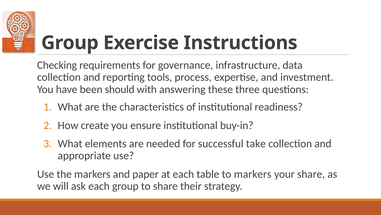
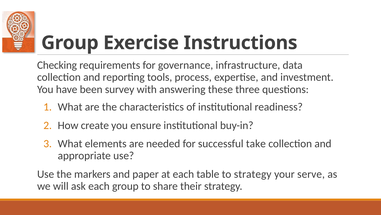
should: should -> survey (120, 89)
to markers: markers -> strategy (253, 174)
your share: share -> serve (311, 174)
